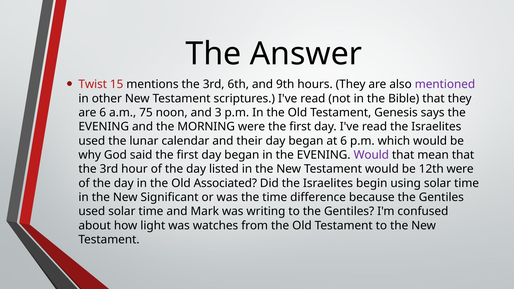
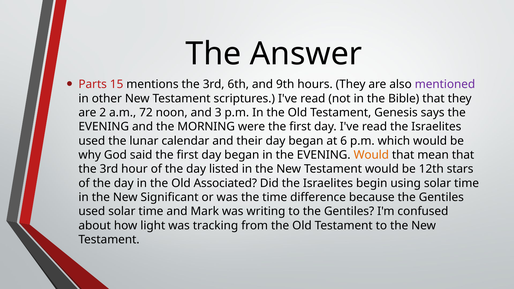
Twist: Twist -> Parts (93, 84)
are 6: 6 -> 2 (103, 113)
75: 75 -> 72 (146, 113)
Would colour: purple -> orange (371, 155)
12th were: were -> stars (460, 169)
watches: watches -> tracking (216, 226)
